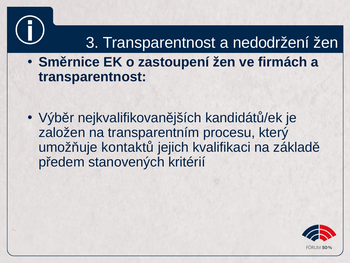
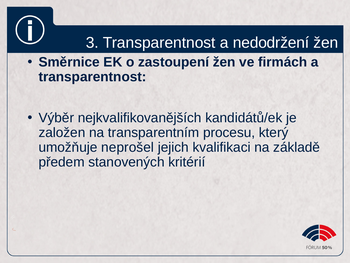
kontaktů: kontaktů -> neprošel (128, 147)
